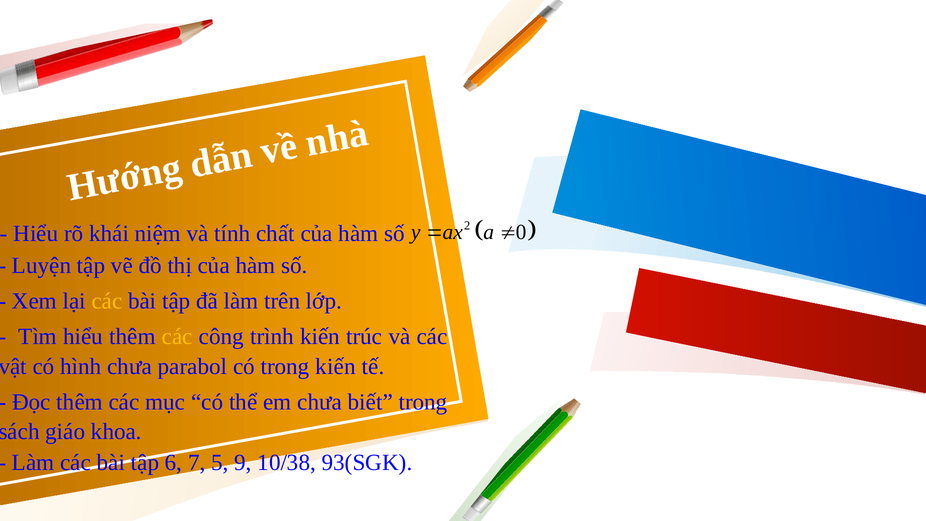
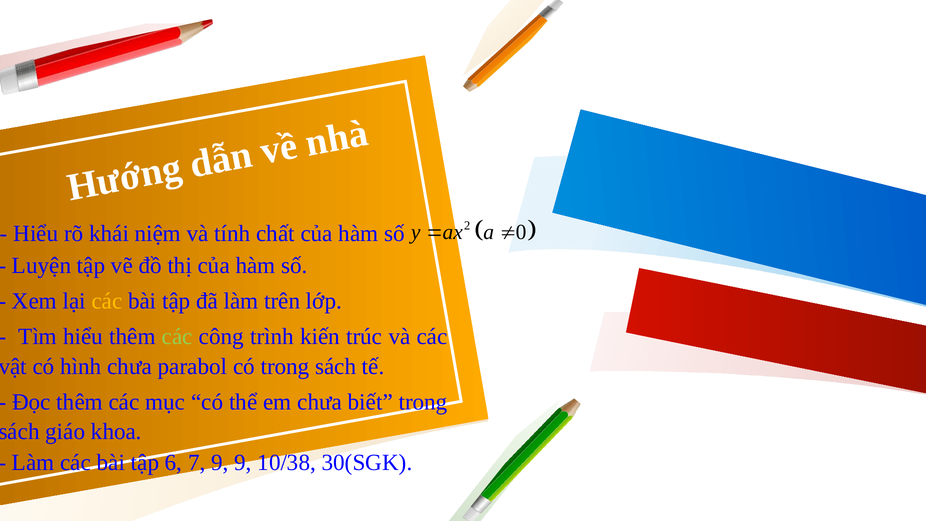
các colour: yellow -> light green (177, 337)
có trong kiến: kiến -> sách (336, 366)
7 5: 5 -> 9 (220, 462)
93(SGK: 93(SGK -> 30(SGK (367, 462)
